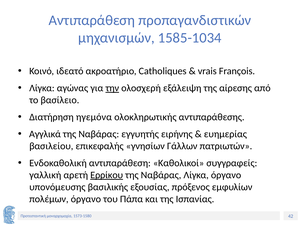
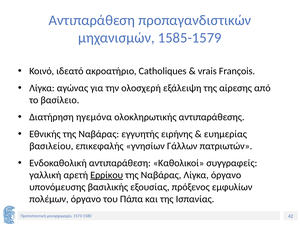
1585-1034: 1585-1034 -> 1585-1579 (190, 38)
την underline: present -> none (112, 88)
Αγγλικά: Αγγλικά -> Εθνικής (45, 134)
